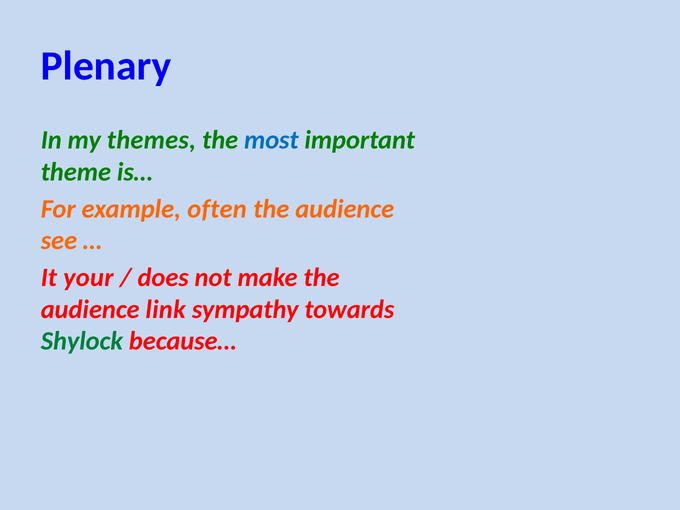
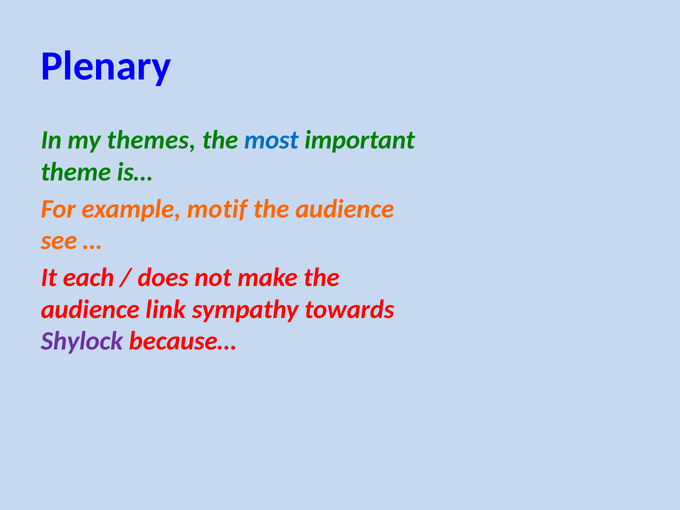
often: often -> motif (217, 209)
your: your -> each (89, 278)
Shylock colour: green -> purple (82, 341)
